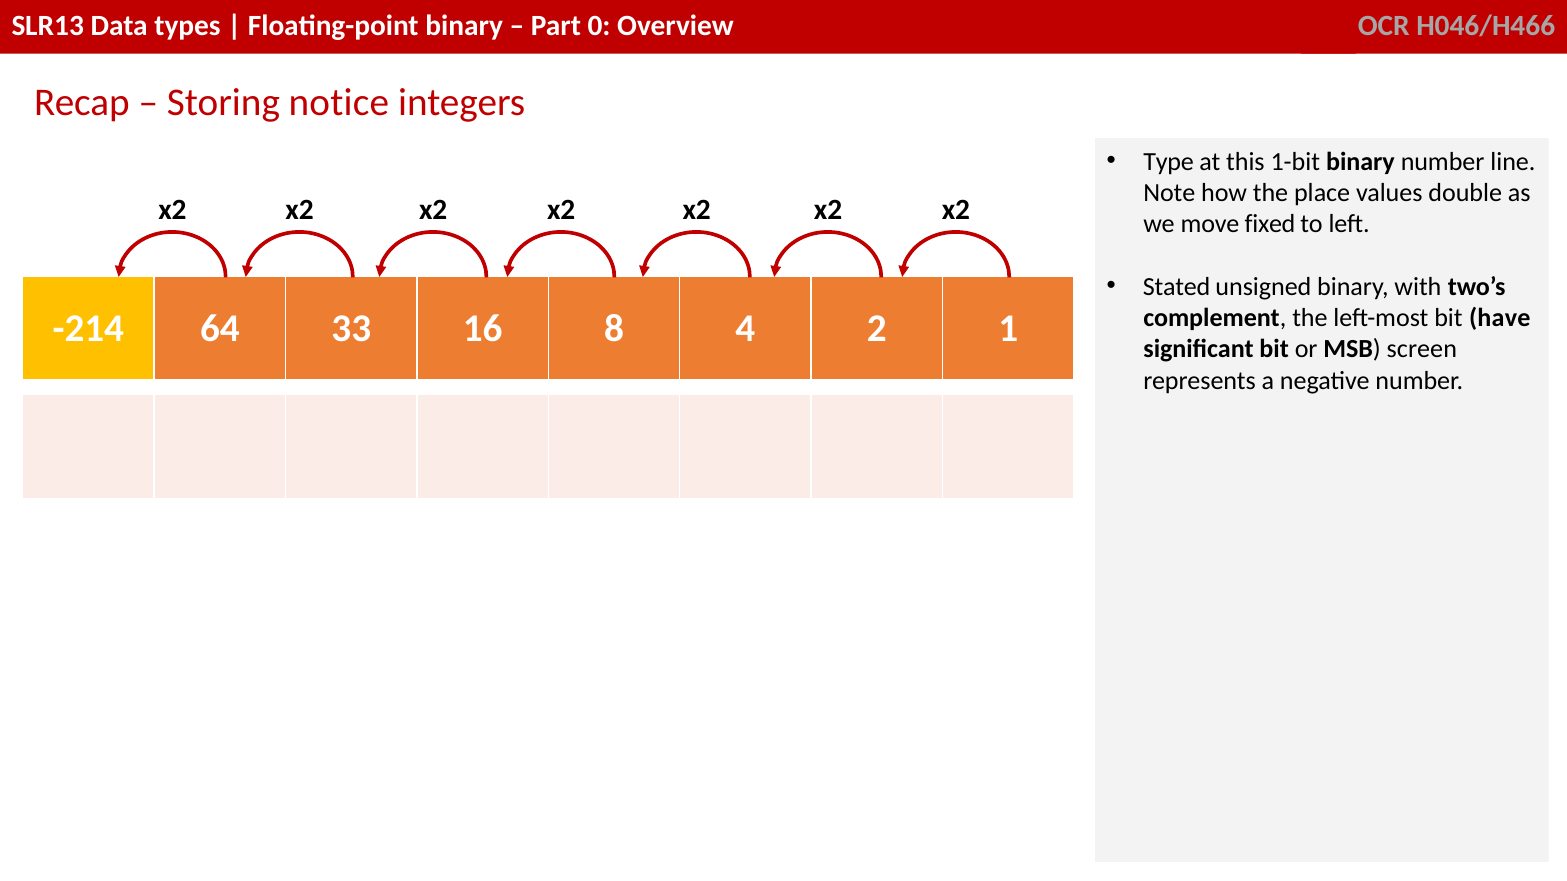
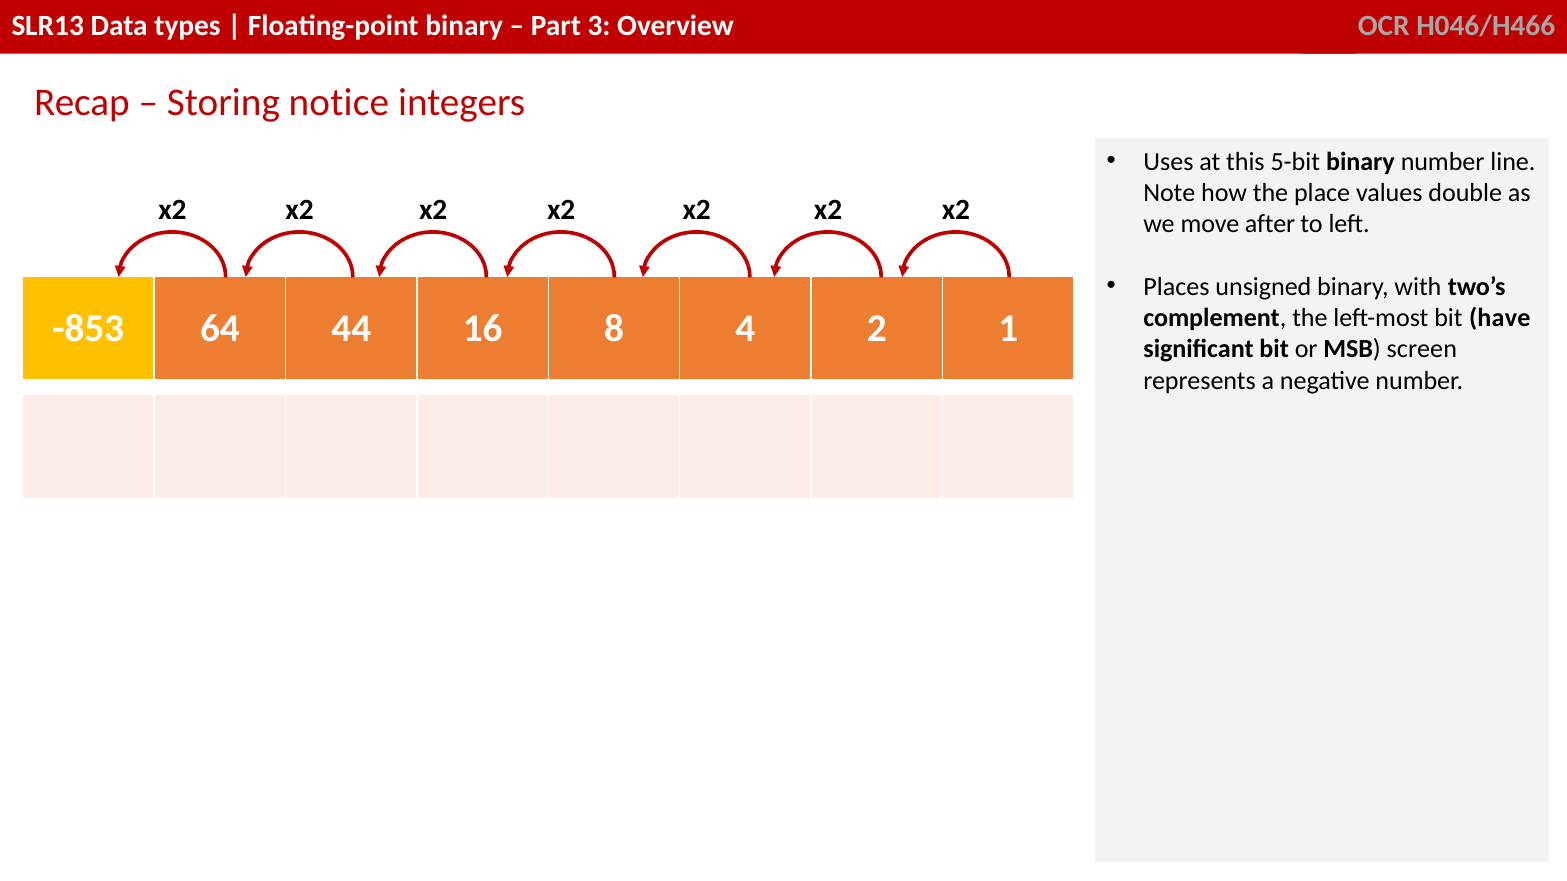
0: 0 -> 3 (599, 25)
Type: Type -> Uses (1168, 162)
1-bit: 1-bit -> 5-bit (1295, 162)
fixed: fixed -> after (1270, 224)
Stated: Stated -> Places (1176, 287)
-214: -214 -> -853 (88, 329)
33: 33 -> 44 (351, 329)
